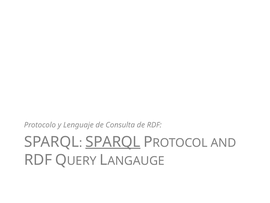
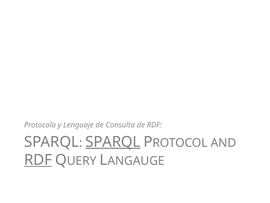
RDF underline: none -> present (38, 159)
